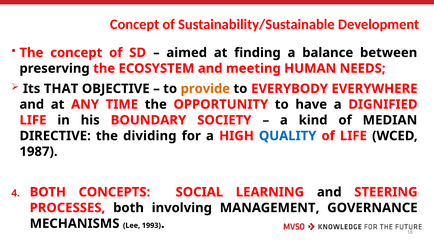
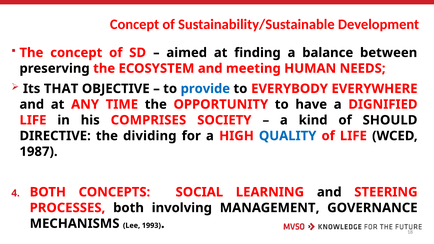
provide colour: orange -> blue (205, 89)
BOUNDARY: BOUNDARY -> COMPRISES (148, 120)
MEDIAN: MEDIAN -> SHOULD (390, 120)
